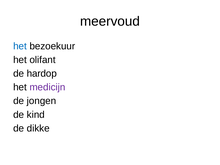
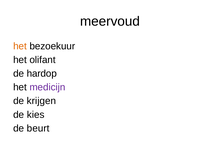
het colour: blue -> orange (20, 46)
jongen: jongen -> krijgen (41, 101)
kind: kind -> kies (36, 115)
dikke: dikke -> beurt (38, 128)
